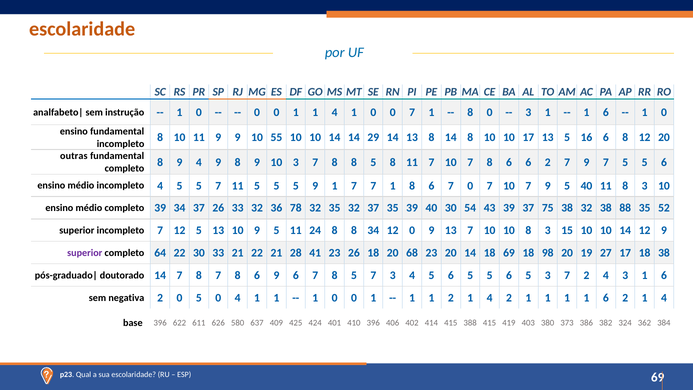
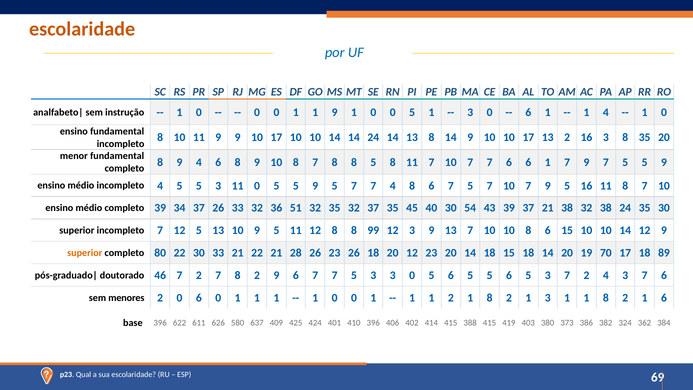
1 1 4: 4 -> 9 (335, 112)
0 0 7: 7 -> 5 (412, 112)
8: 8 -> 3 (470, 112)
3: 3 -> 6 (528, 112)
6: 6 -> 4 (606, 112)
9 10 55: 55 -> 17 (276, 138)
14 29: 29 -> 24 (373, 138)
14 8: 8 -> 9 (470, 138)
13 5: 5 -> 2 (567, 138)
16 6: 6 -> 3 (606, 138)
8 12: 12 -> 35 (645, 138)
outras: outras -> menor (74, 156)
4 9: 9 -> 6 (218, 162)
9 10 3: 3 -> 8 (296, 162)
10 7 8: 8 -> 7 (490, 162)
6 6 2: 2 -> 1 (548, 162)
7 5 5 6: 6 -> 9 (664, 162)
5 5 7: 7 -> 3 (218, 186)
11 5: 5 -> 0 (257, 186)
5 9 1: 1 -> 5 (335, 186)
7 7 1: 1 -> 4 (393, 186)
6 7 0: 0 -> 5 (470, 186)
5 40: 40 -> 16 (586, 186)
11 8 3: 3 -> 7 (645, 186)
78: 78 -> 51 (296, 208)
35 39: 39 -> 45 (412, 208)
37 75: 75 -> 21 (548, 208)
38 88: 88 -> 24 (625, 208)
35 52: 52 -> 30 (664, 208)
11 24: 24 -> 12 (315, 230)
8 34: 34 -> 99 (373, 230)
12 0: 0 -> 3 (412, 230)
10 8 3: 3 -> 6 (548, 230)
superior colour: purple -> orange (85, 253)
64: 64 -> 80 (160, 253)
28 41: 41 -> 26 (315, 253)
20 68: 68 -> 12 (412, 253)
18 69: 69 -> 15 (509, 253)
18 98: 98 -> 14 (548, 253)
27: 27 -> 70 (606, 253)
18 38: 38 -> 89 (664, 253)
doutorado 14: 14 -> 46 (160, 275)
8: 8 -> 2 (199, 275)
6: 6 -> 2 (257, 275)
6 7 8: 8 -> 7 (335, 275)
7: 7 -> 3 (373, 275)
4: 4 -> 0 (412, 275)
4 3 1: 1 -> 7 (645, 275)
negativa: negativa -> menores (126, 298)
0 5: 5 -> 6 (199, 298)
4: 4 -> 1 (238, 298)
1 2 1 4: 4 -> 8 (490, 298)
2 1 1: 1 -> 3 (548, 298)
1 1 6: 6 -> 8 (606, 298)
4: 4 -> 6 (664, 298)
